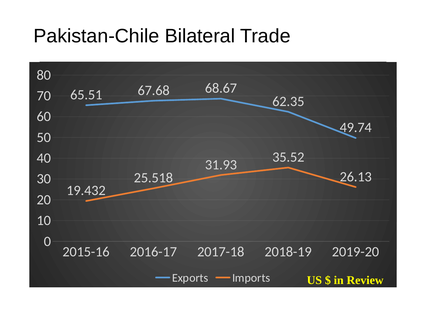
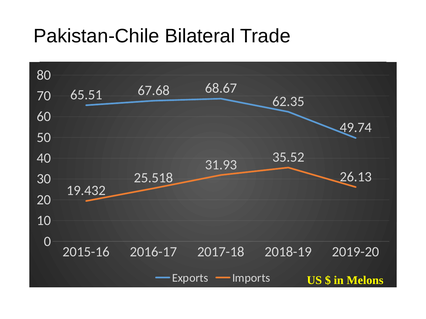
Review: Review -> Melons (365, 281)
